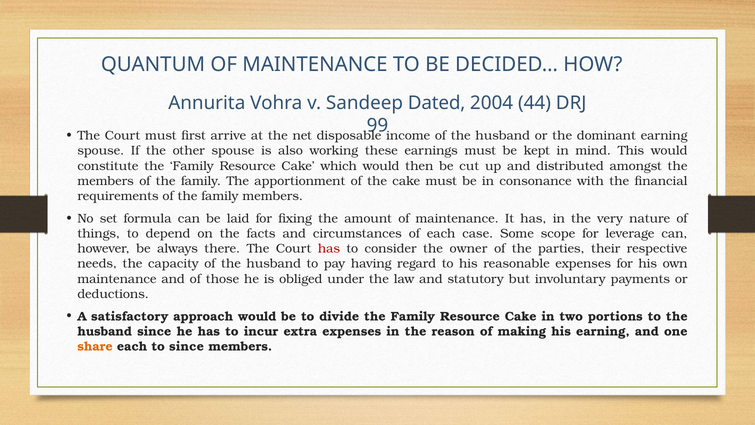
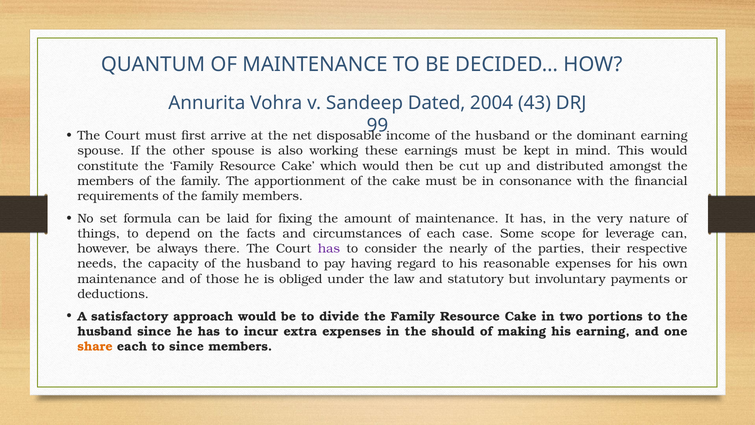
44: 44 -> 43 (534, 103)
has colour: red -> purple (329, 248)
owner: owner -> nearly (468, 248)
reason: reason -> should (453, 331)
